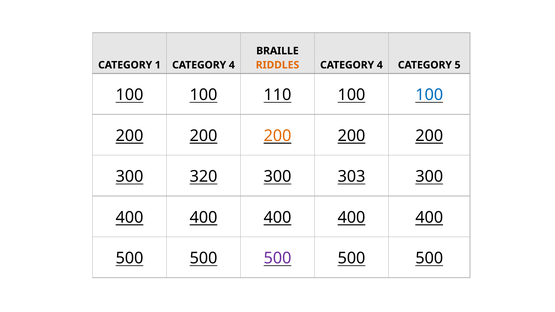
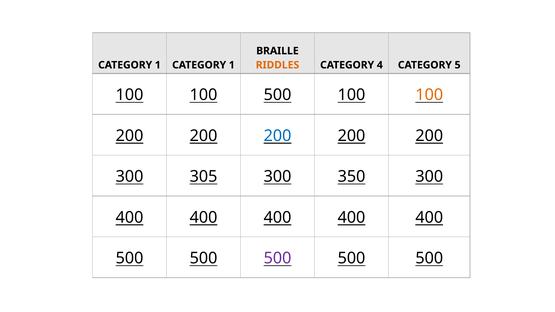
1 CATEGORY 4: 4 -> 1 (232, 65)
100 110: 110 -> 500 (277, 95)
100 colour: blue -> orange (429, 95)
200 colour: orange -> blue (277, 136)
320: 320 -> 305 (204, 177)
303: 303 -> 350 (351, 177)
